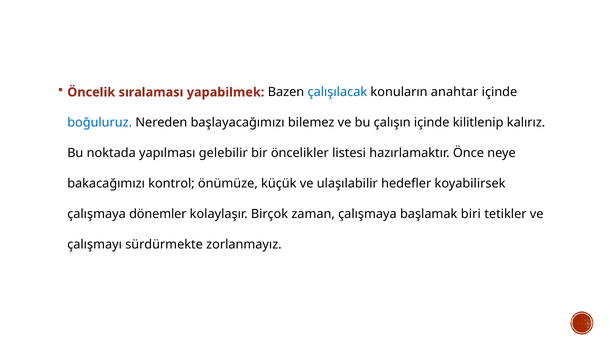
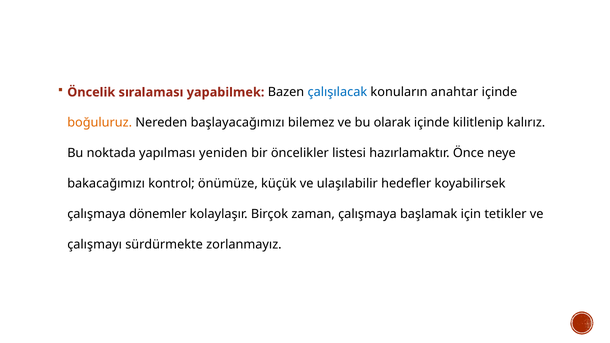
boğuluruz colour: blue -> orange (100, 123)
çalışın: çalışın -> olarak (392, 123)
gelebilir: gelebilir -> yeniden (223, 153)
biri: biri -> için (471, 214)
